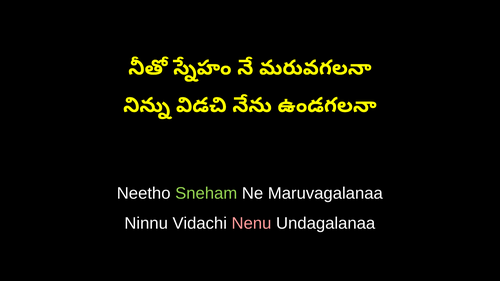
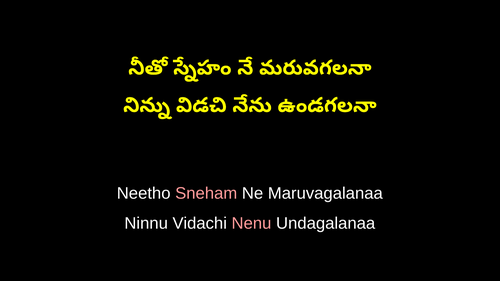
Sneham colour: light green -> pink (206, 194)
